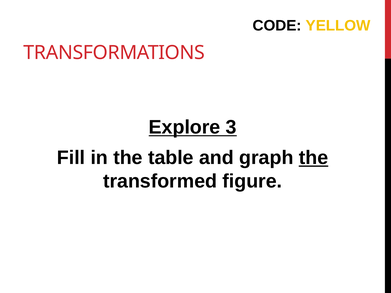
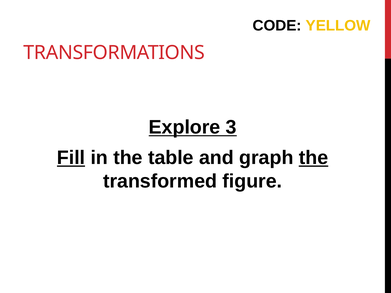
Fill underline: none -> present (71, 158)
